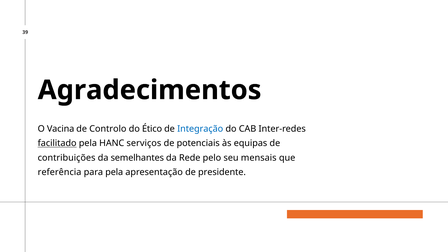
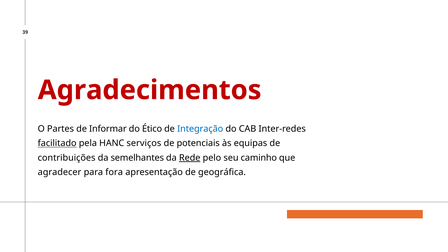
Agradecimentos colour: black -> red (150, 90)
Vacina: Vacina -> Partes (61, 129)
Controlo: Controlo -> Informar (108, 129)
Rede underline: none -> present (190, 158)
mensais: mensais -> caminho (259, 158)
referência: referência -> agradecer (60, 172)
para pela: pela -> fora (114, 172)
presidente: presidente -> geográfica (222, 172)
